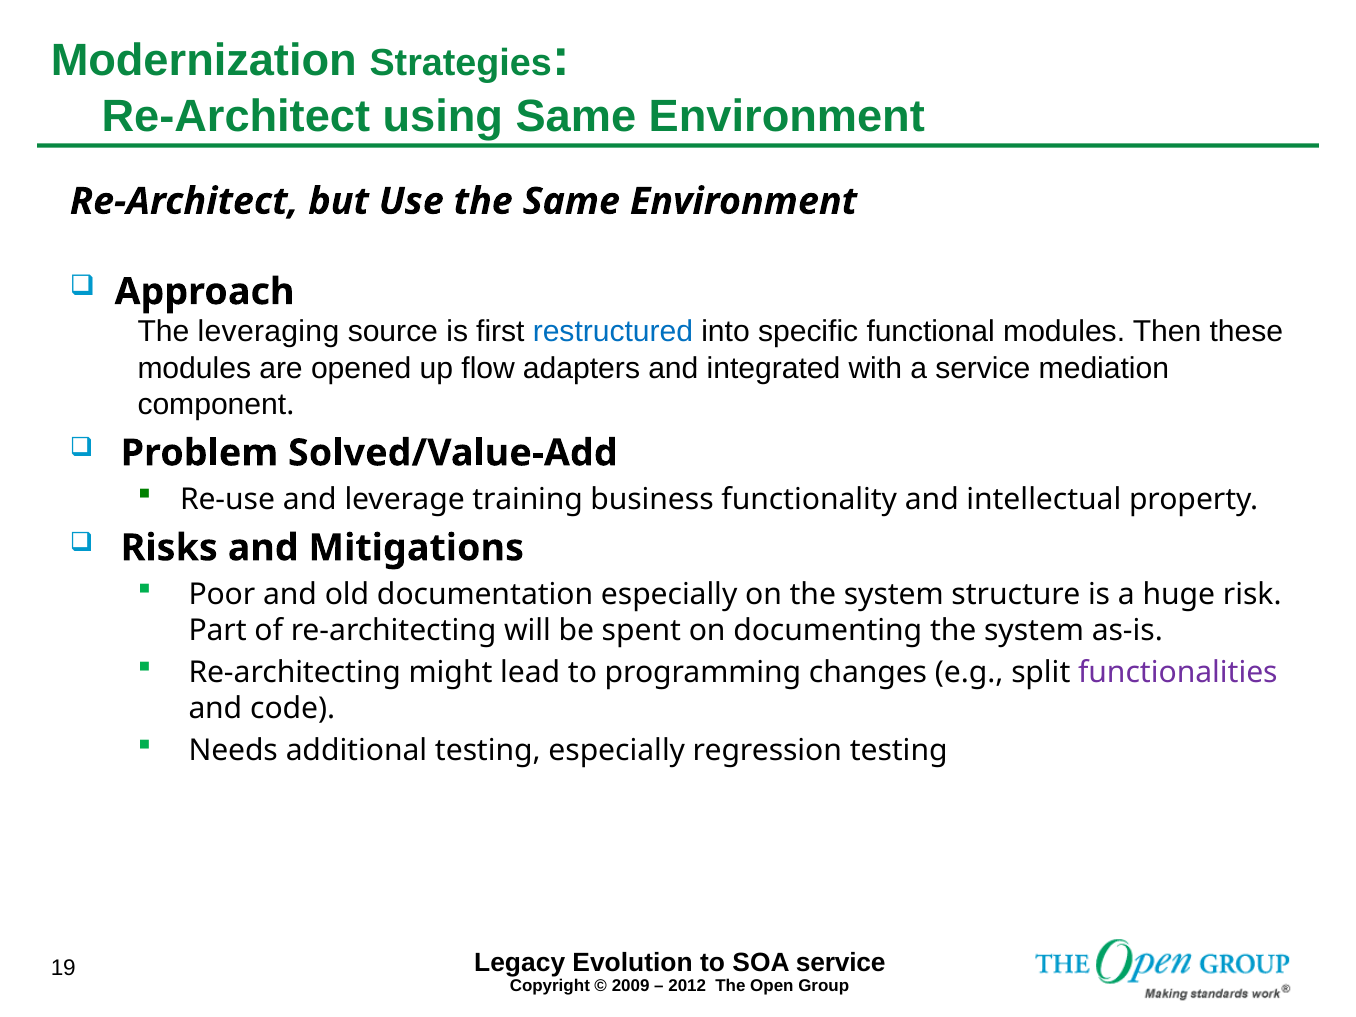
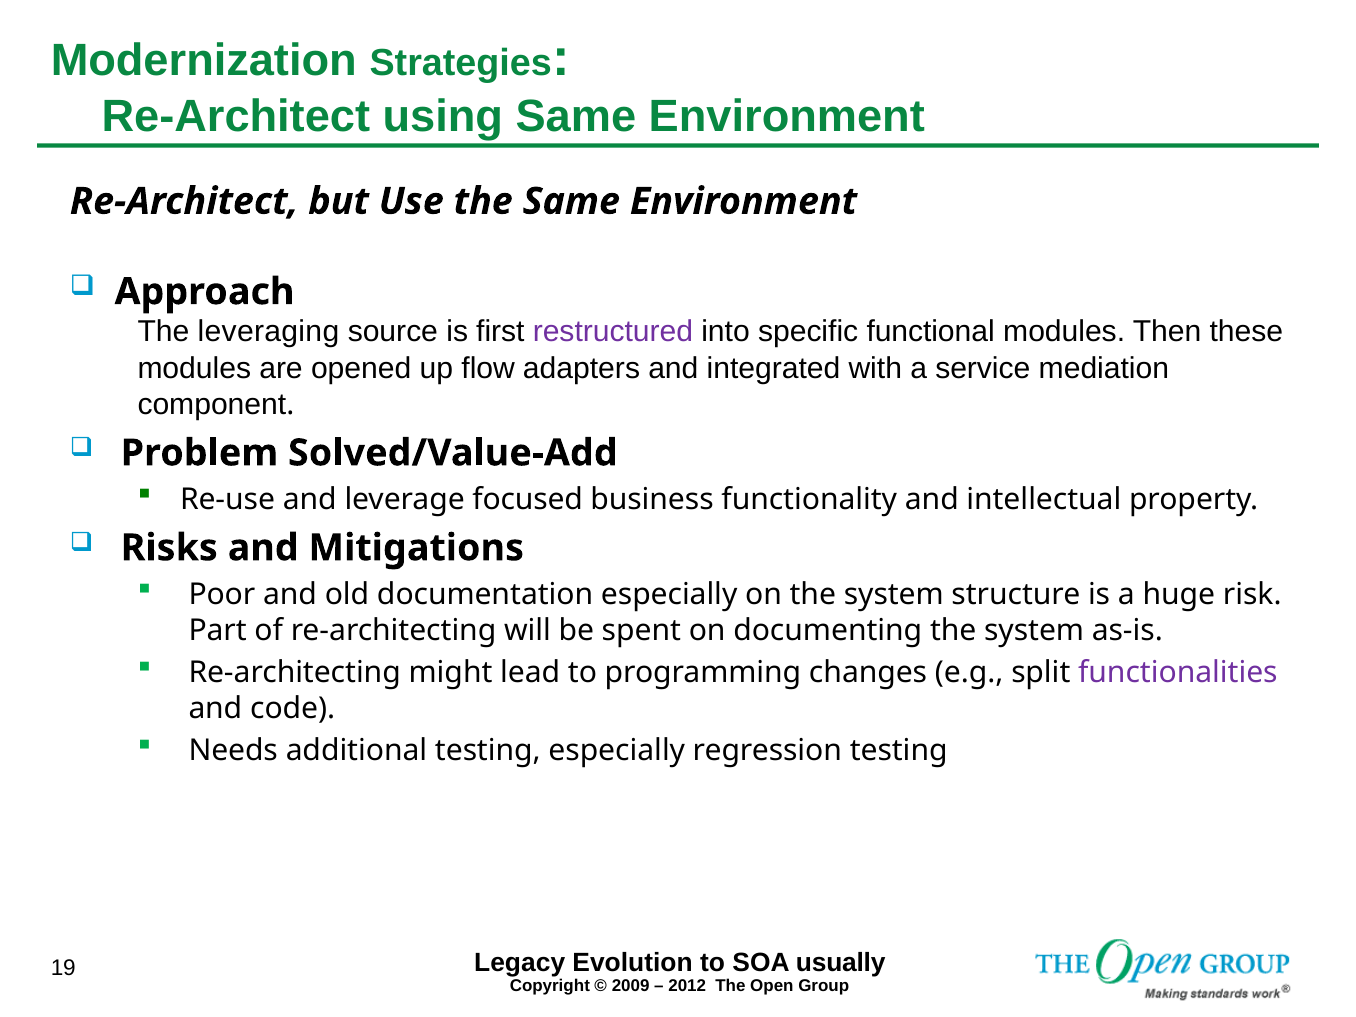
restructured colour: blue -> purple (613, 332)
training: training -> focused (528, 499)
SOA service: service -> usually (841, 962)
